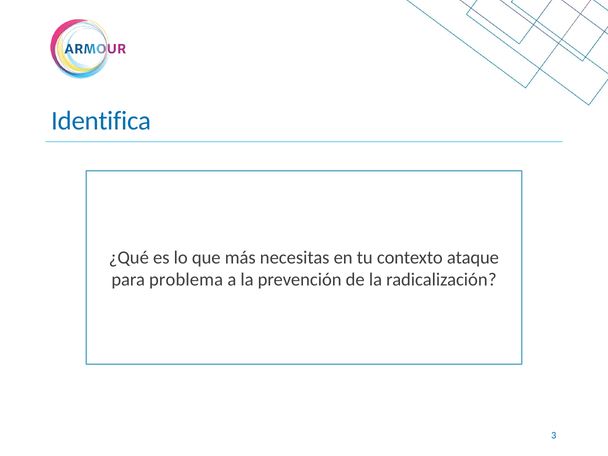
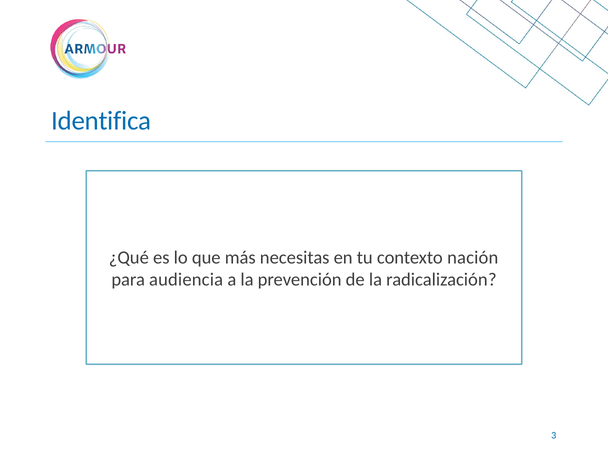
ataque: ataque -> nación (473, 258)
problema: problema -> audiencia (186, 280)
